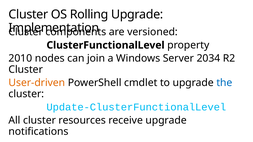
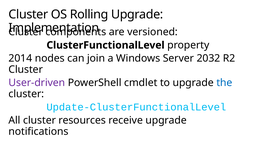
2010: 2010 -> 2014 (20, 59)
2034: 2034 -> 2032 (208, 59)
User-driven colour: orange -> purple (37, 83)
